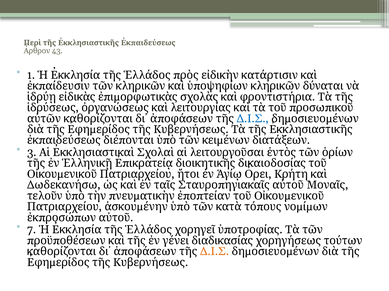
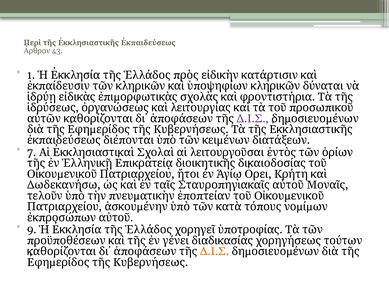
Δ.Ι.Σ colour: blue -> purple (253, 119)
3: 3 -> 7 (32, 153)
7: 7 -> 9 (32, 230)
